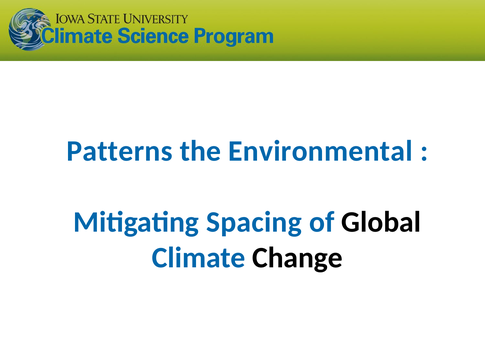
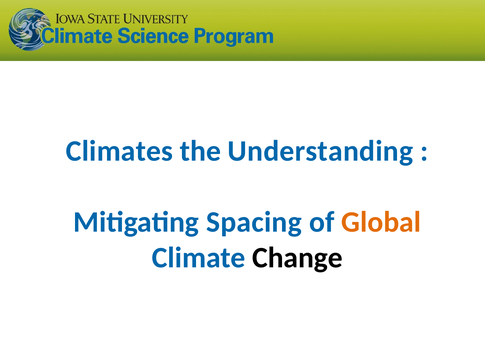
Patterns: Patterns -> Climates (120, 151)
Environmental: Environmental -> Understanding (320, 151)
Global colour: black -> orange (381, 222)
